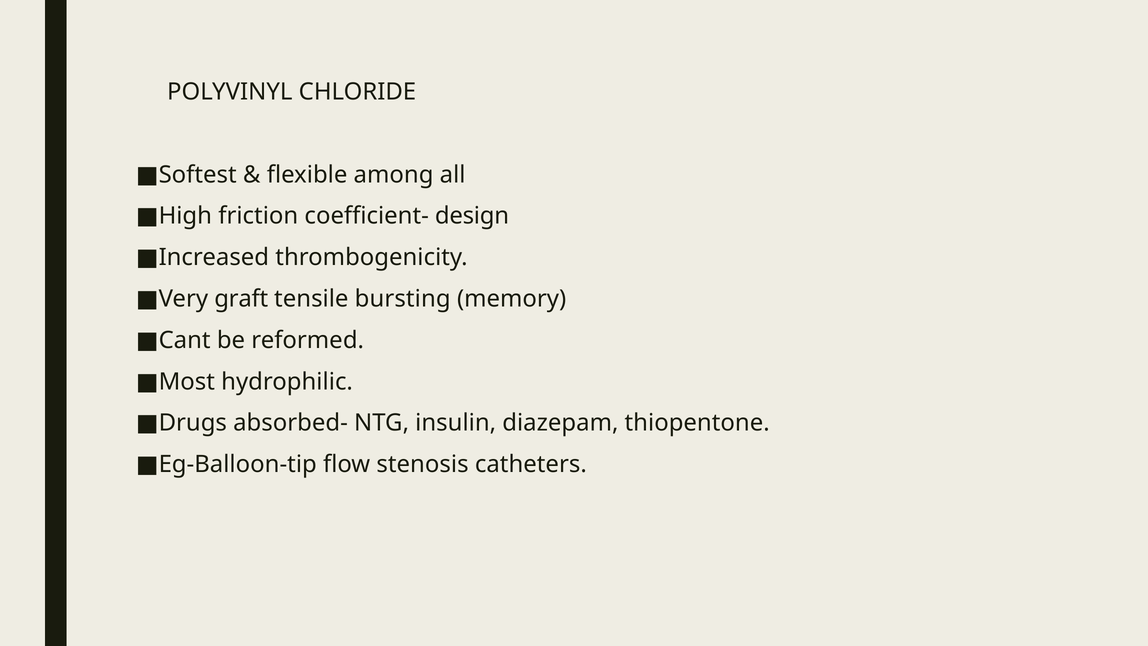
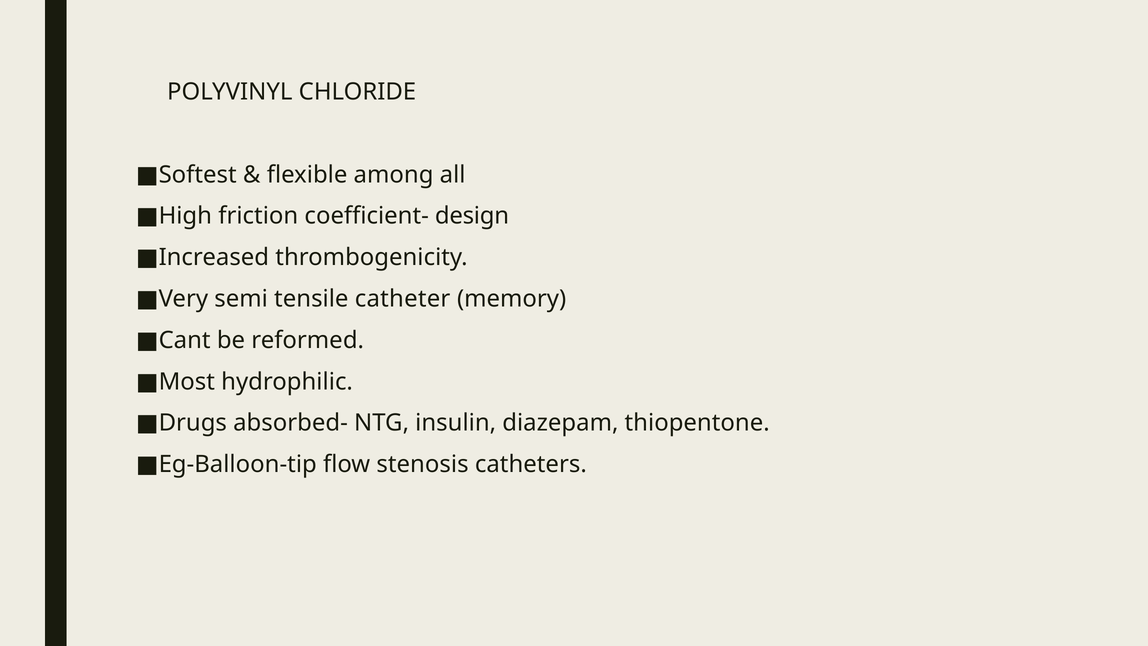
graft: graft -> semi (241, 299)
bursting: bursting -> catheter (403, 299)
